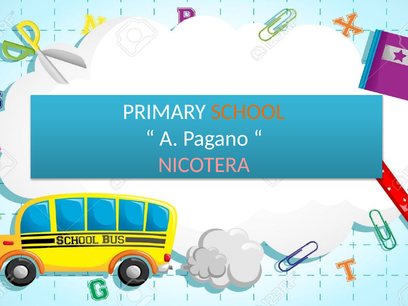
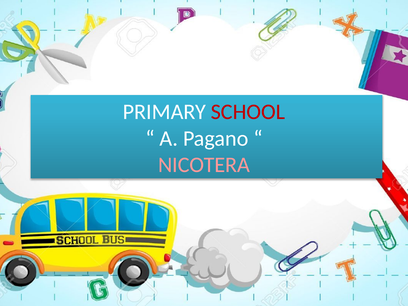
SCHOOL colour: orange -> red (248, 112)
